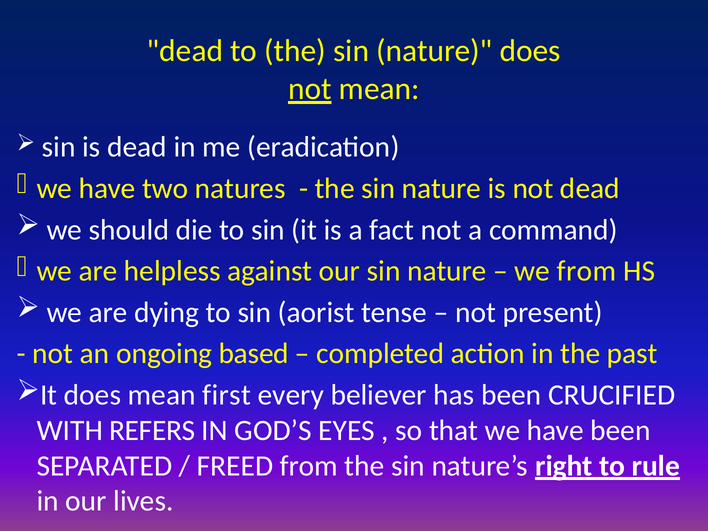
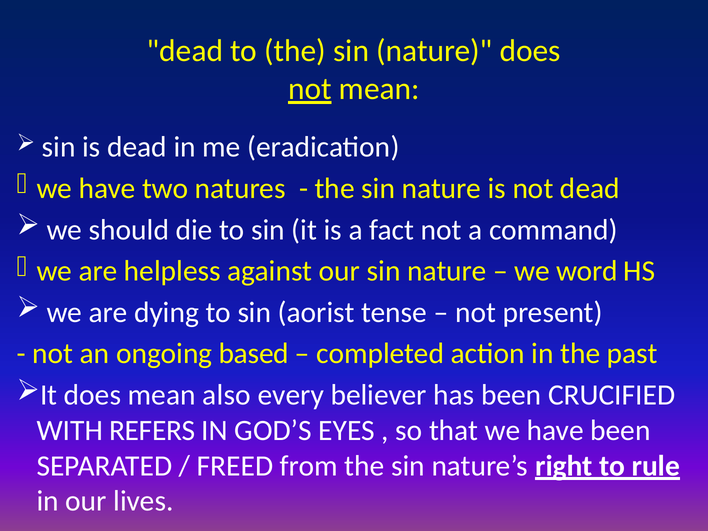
we from: from -> word (587, 271)
first: first -> also (227, 395)
